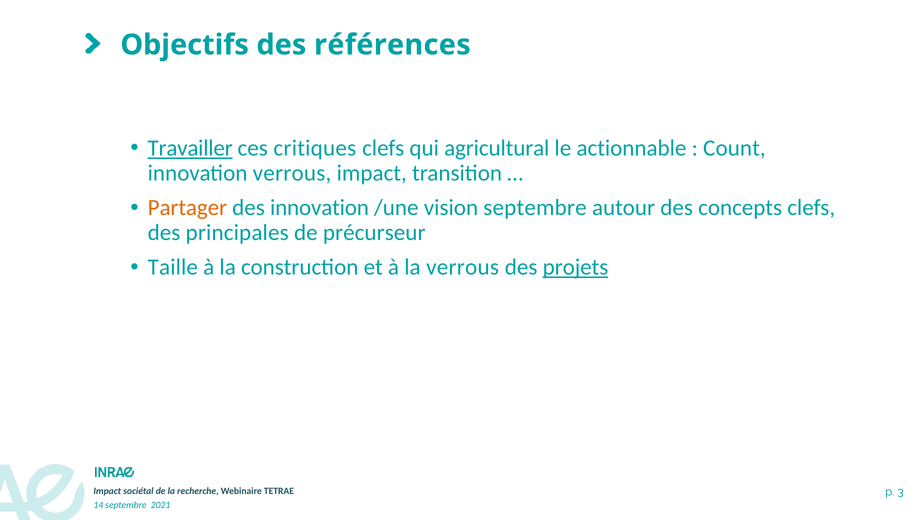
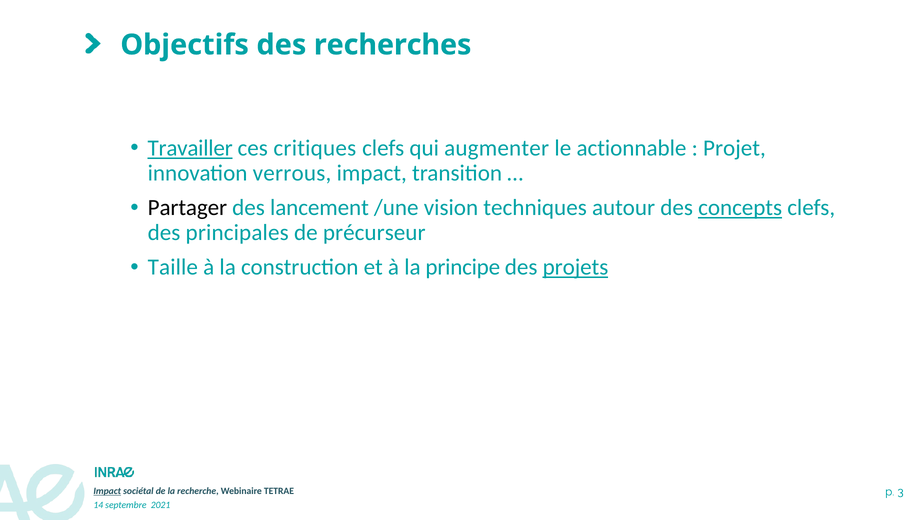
références: références -> recherches (393, 45)
agricultural: agricultural -> augmenter (497, 148)
Count: Count -> Projet (734, 148)
Partager colour: orange -> black (187, 208)
des innovation: innovation -> lancement (319, 208)
vision septembre: septembre -> techniques (535, 208)
concepts underline: none -> present (740, 208)
la verrous: verrous -> principe (463, 267)
Impact underline: none -> present (107, 491)
